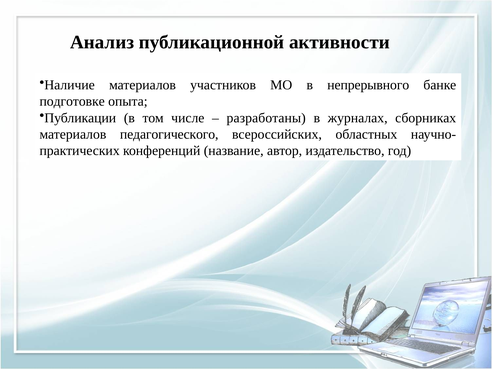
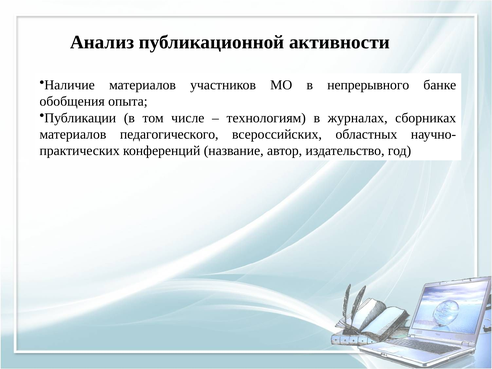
подготовке: подготовке -> обобщения (72, 101)
разработаны: разработаны -> технологиям (266, 118)
